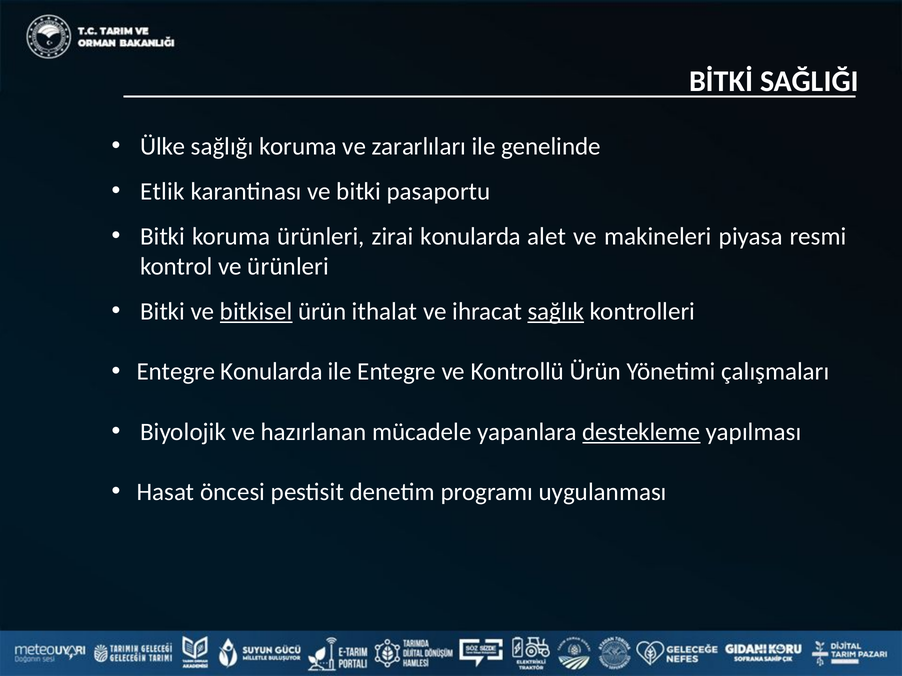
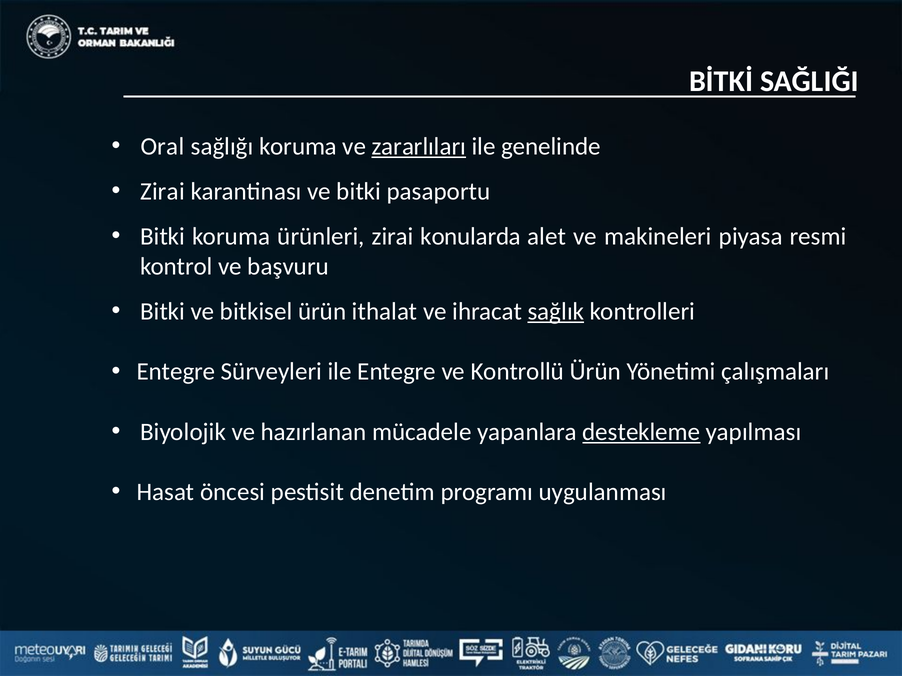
Ülke: Ülke -> Oral (162, 146)
zararlıları underline: none -> present (419, 146)
Etlik: Etlik -> Zirai (162, 192)
ve ürünleri: ürünleri -> başvuru (288, 267)
bitkisel underline: present -> none (256, 312)
Entegre Konularda: Konularda -> Sürveyleri (271, 372)
